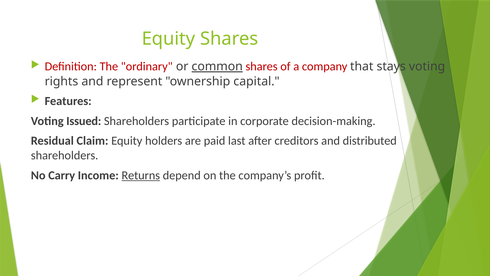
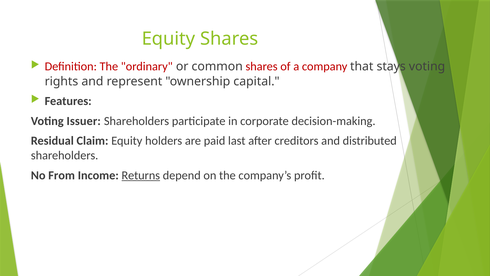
common underline: present -> none (217, 66)
Issued: Issued -> Issuer (84, 121)
Carry: Carry -> From (62, 175)
